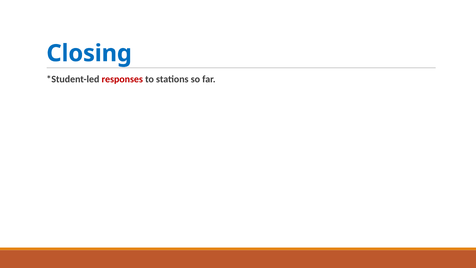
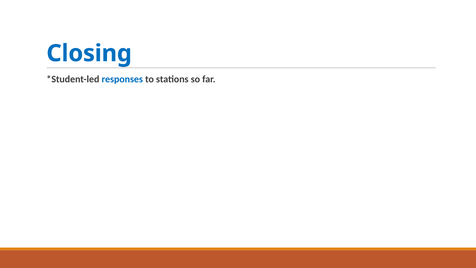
responses colour: red -> blue (122, 79)
